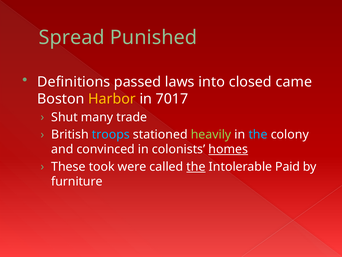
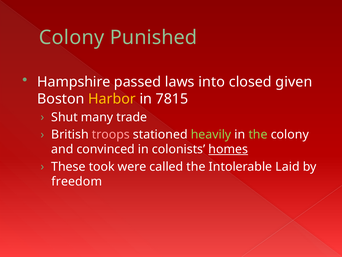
Spread: Spread -> Colony (72, 38)
Definitions: Definitions -> Hampshire (74, 82)
came: came -> given (294, 82)
7017: 7017 -> 7815 (172, 99)
troops colour: light blue -> pink (111, 134)
the colour: light blue -> light green (258, 134)
the underline: present -> none (196, 166)
Paid: Paid -> Laid (288, 166)
furniture: furniture -> freedom (77, 181)
